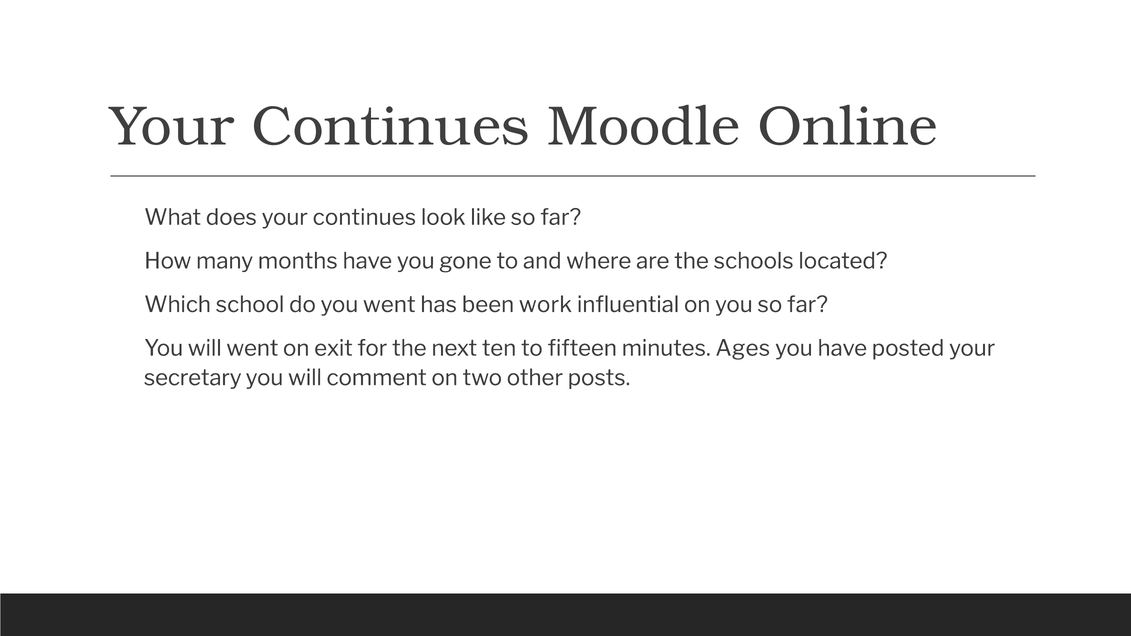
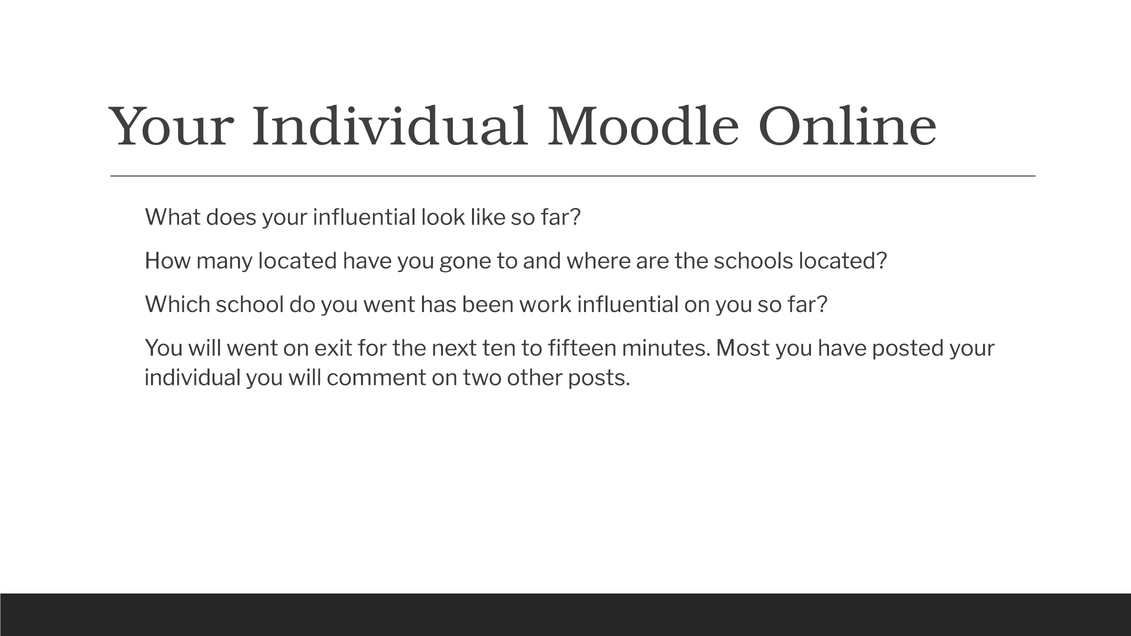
Continues: Continues -> Individual (390, 127)
does your continues: continues -> influential (364, 217)
many months: months -> located (298, 261)
Ages: Ages -> Most (743, 348)
secretary: secretary -> individual (193, 378)
